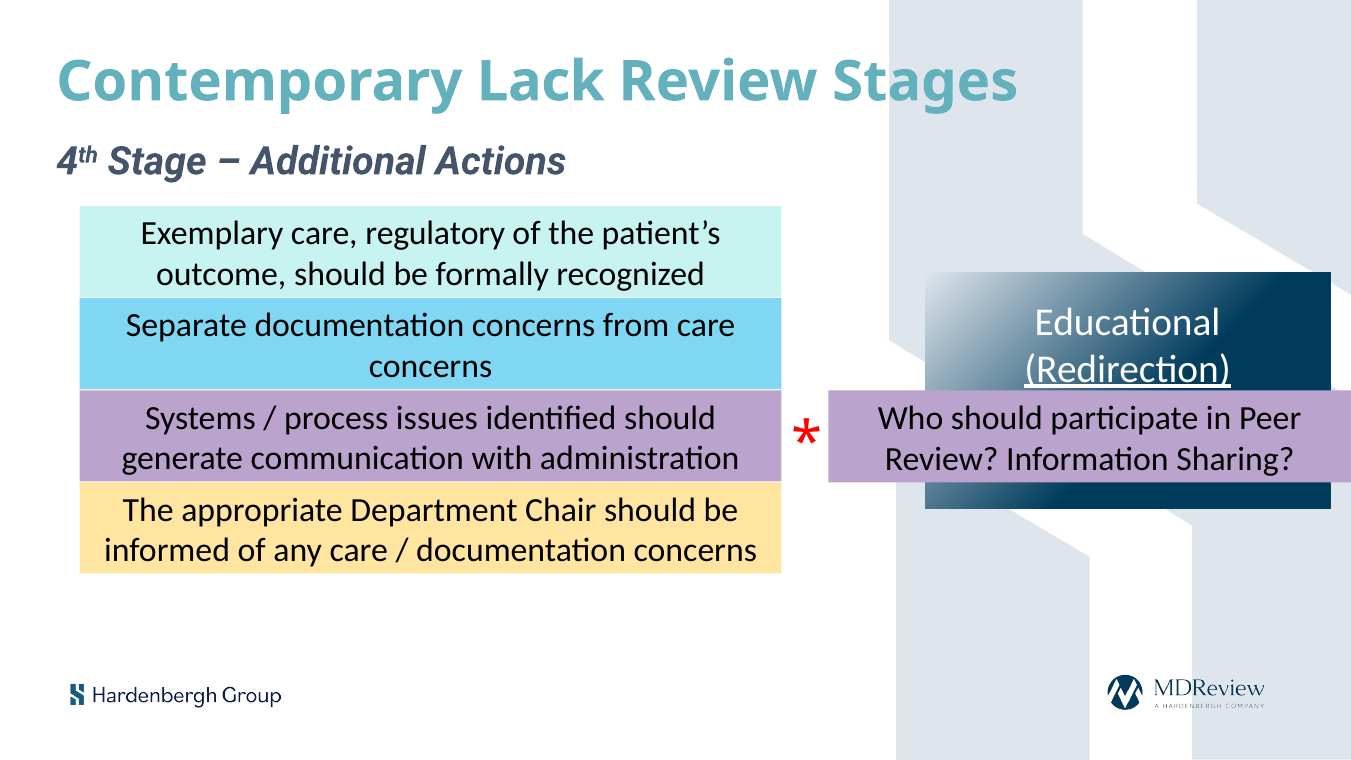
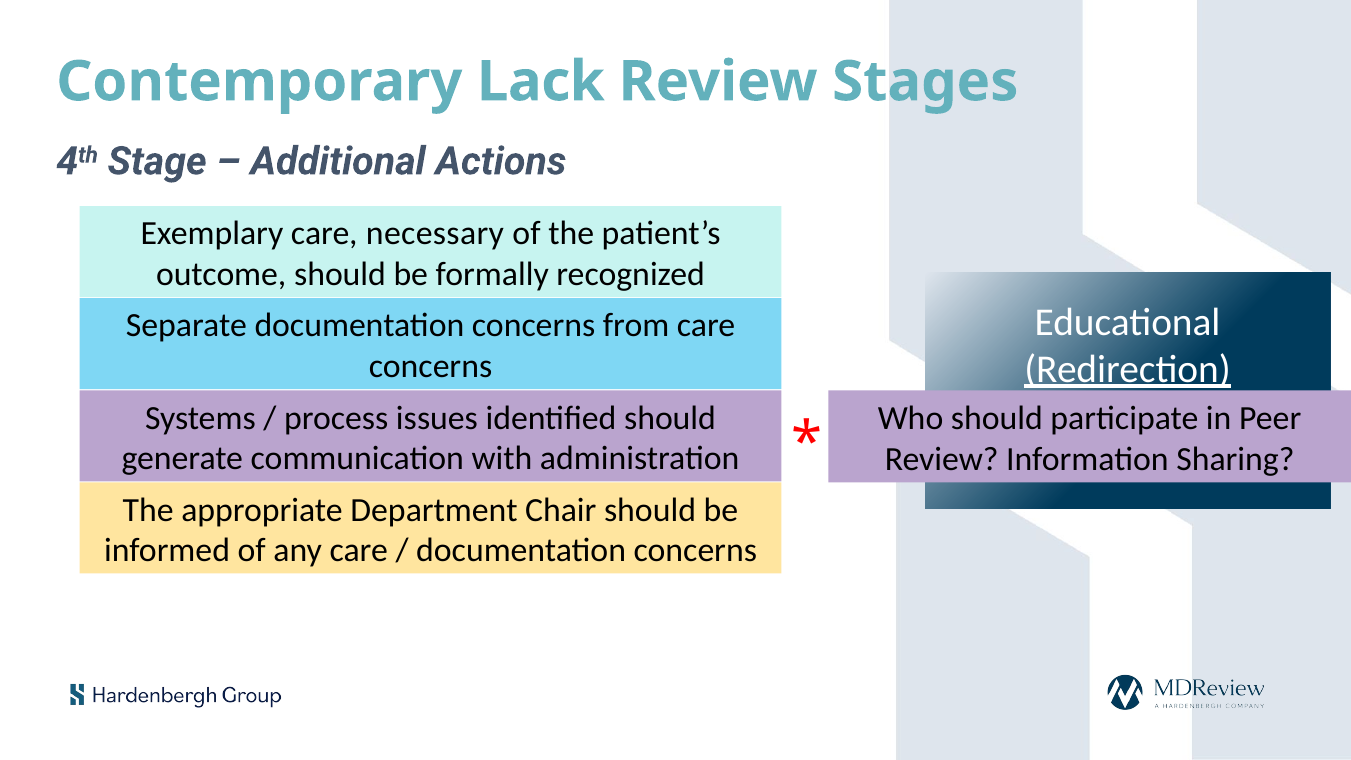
regulatory: regulatory -> necessary (435, 234)
